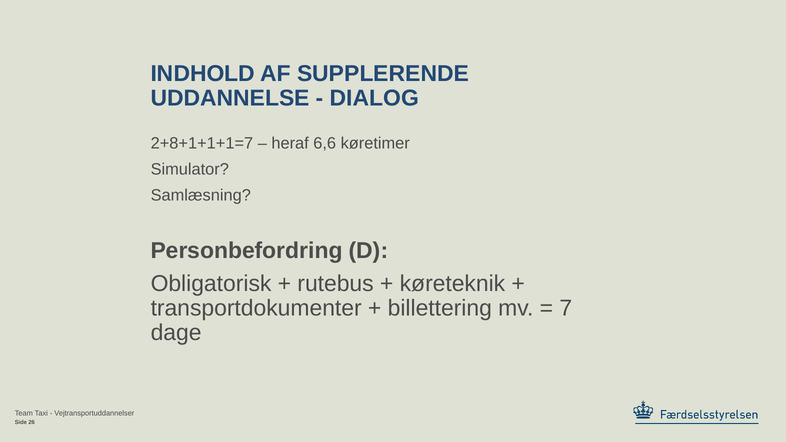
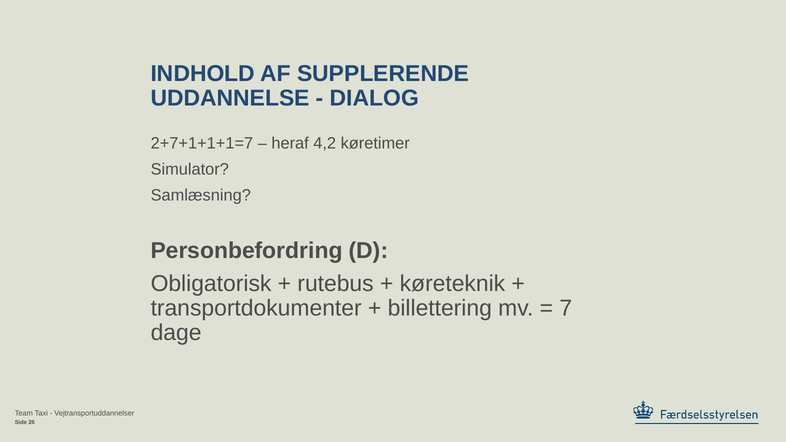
2+8+1+1+1=7: 2+8+1+1+1=7 -> 2+7+1+1+1=7 (202, 144)
6,6: 6,6 -> 4,2 (325, 144)
